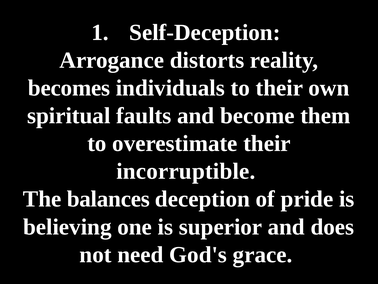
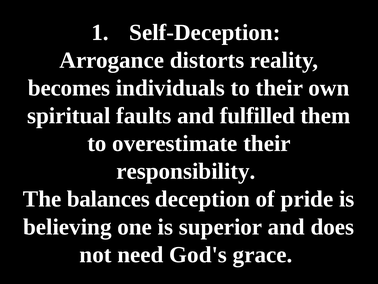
become: become -> fulfilled (257, 116)
incorruptible: incorruptible -> responsibility (186, 171)
